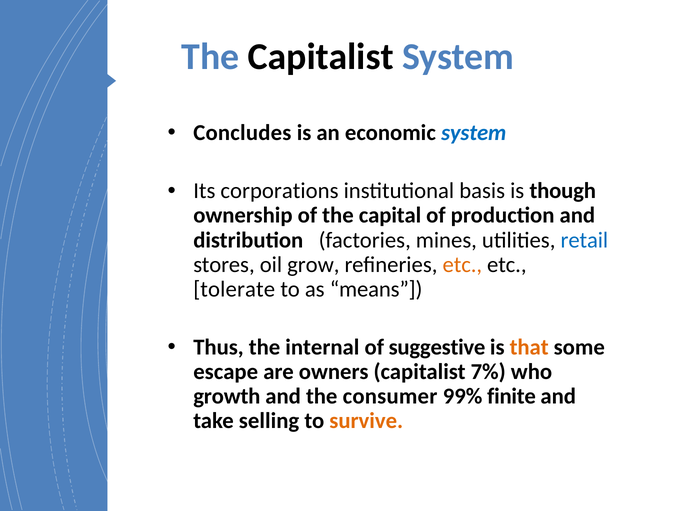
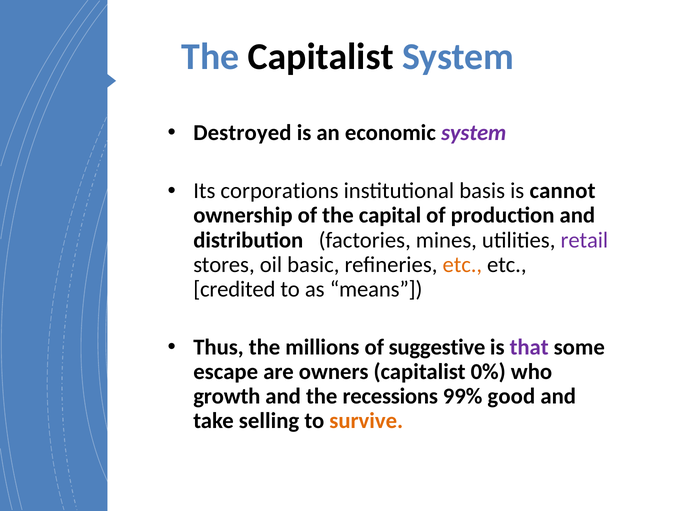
Concludes: Concludes -> Destroyed (242, 133)
system colour: blue -> purple (474, 133)
though: though -> cannot (563, 191)
retail colour: blue -> purple (584, 240)
grow: grow -> basic (313, 264)
tolerate: tolerate -> credited (234, 289)
internal: internal -> millions (322, 347)
that colour: orange -> purple (529, 347)
7%: 7% -> 0% (488, 371)
consumer: consumer -> recessions (390, 396)
finite: finite -> good (511, 396)
